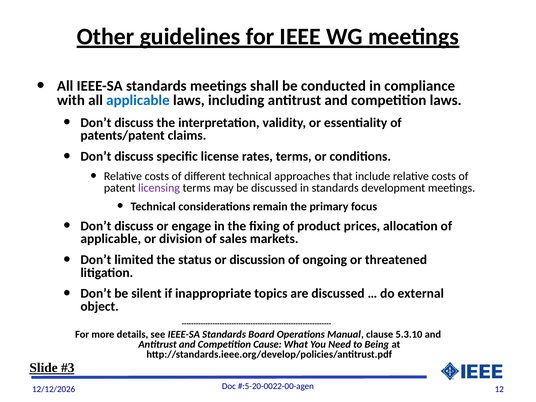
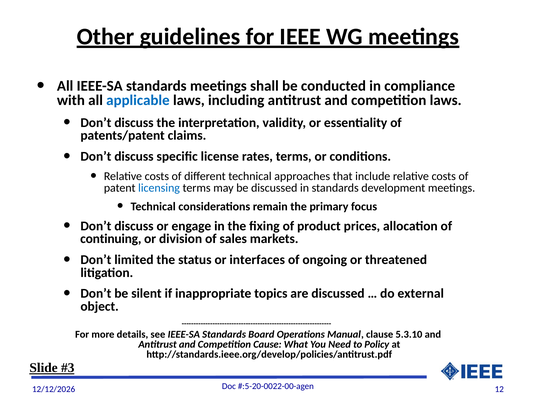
licensing colour: purple -> blue (159, 188)
applicable: applicable -> continuing (111, 239)
discussion: discussion -> interfaces (257, 260)
Being: Being -> Policy (377, 344)
